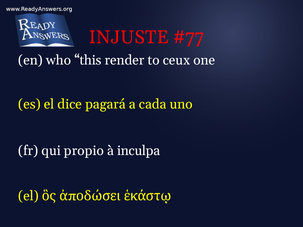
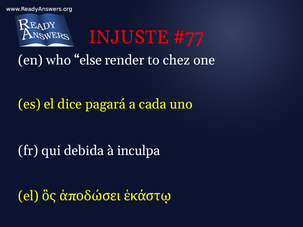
this: this -> else (88, 60)
ceux: ceux -> chez (176, 60)
propio: propio -> debida (84, 151)
